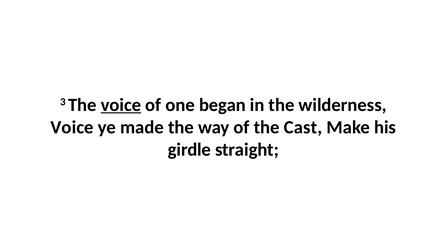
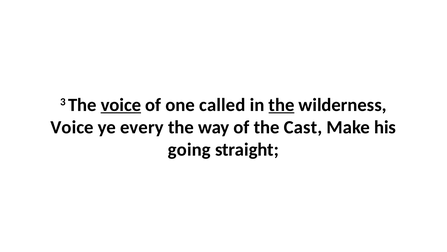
began: began -> called (222, 105)
the underline: none -> present (282, 105)
made: made -> every (142, 127)
girdle: girdle -> going (189, 149)
